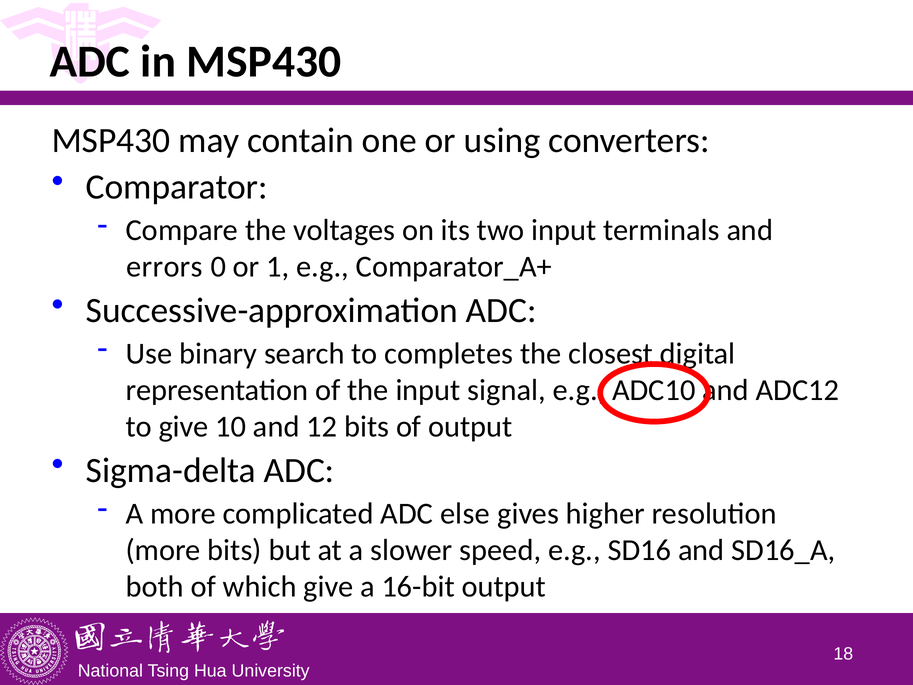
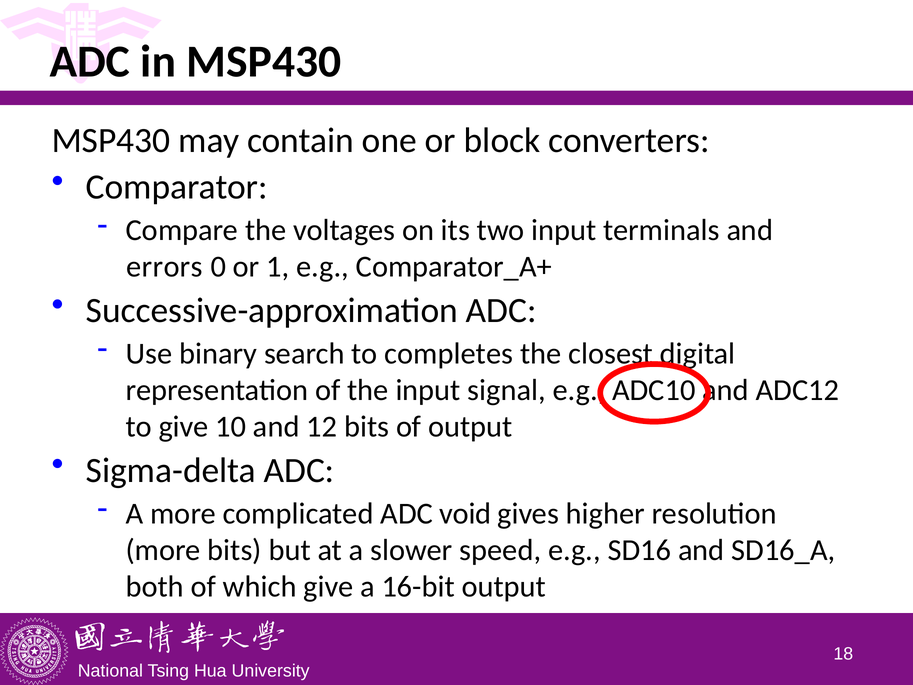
using: using -> block (502, 141)
else: else -> void (465, 513)
